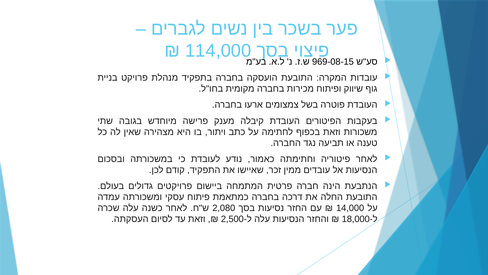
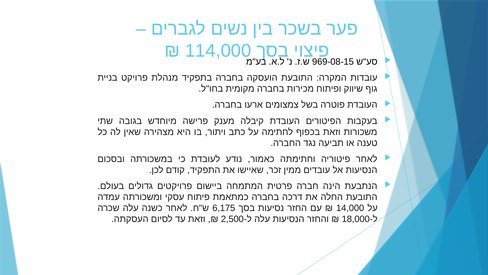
2,080: 2,080 -> 6,175 (224, 208)
